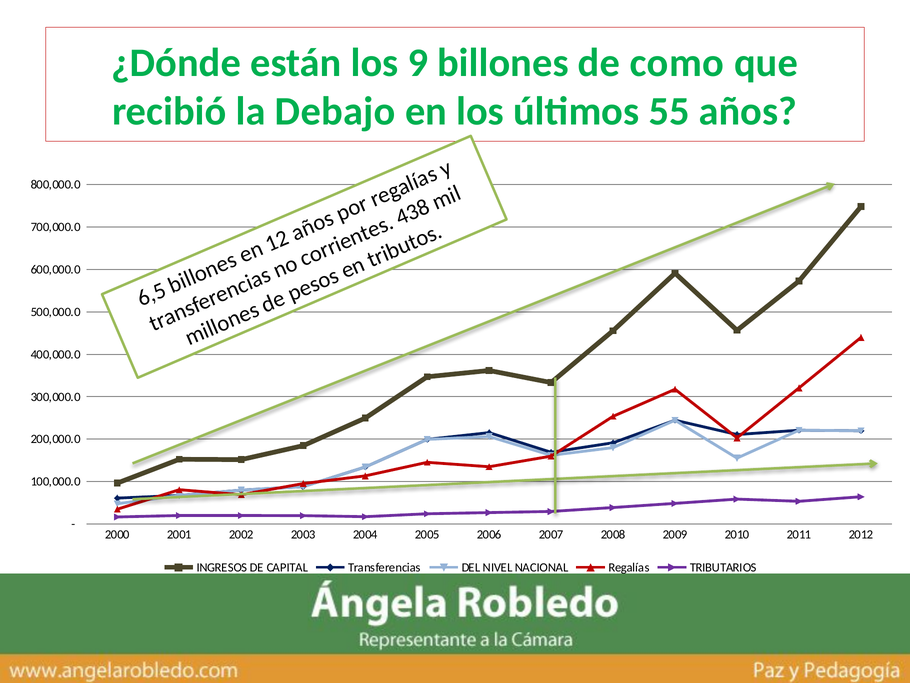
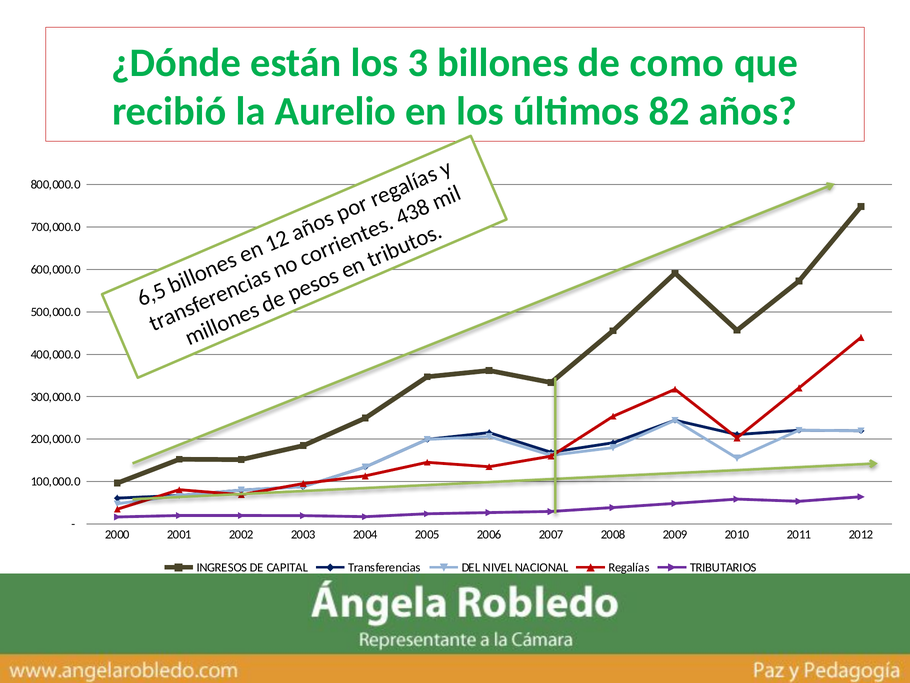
los 9: 9 -> 3 (418, 63)
Debajo: Debajo -> Aurelio (335, 111)
55: 55 -> 82 (669, 111)
